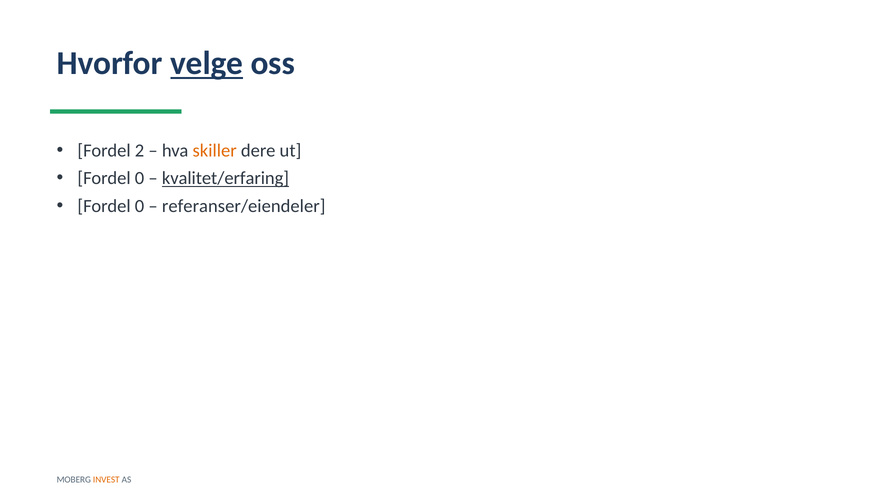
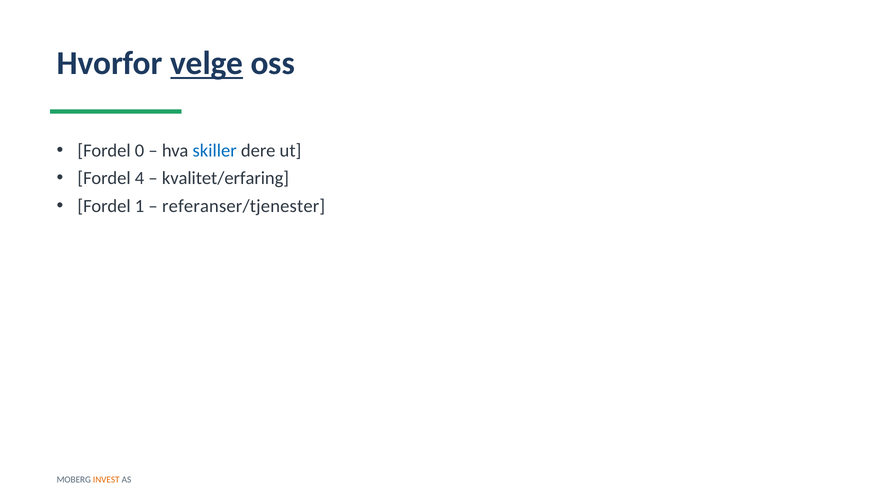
2: 2 -> 0 (140, 151)
skiller colour: orange -> blue (215, 151)
0: 0 -> 4 (140, 179)
kvalitet/erfaring underline: present -> none (225, 179)
0: 0 -> 1 (140, 206)
referanser/eiendeler: referanser/eiendeler -> referanser/tjenester (244, 206)
